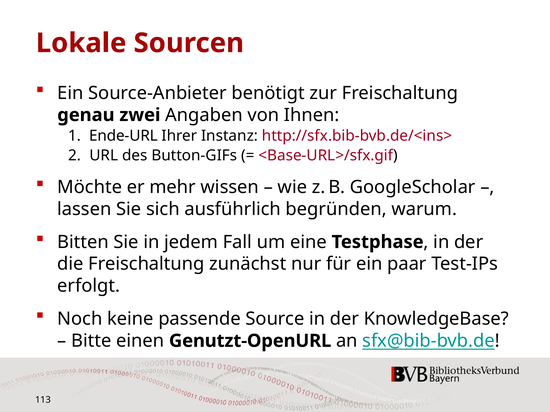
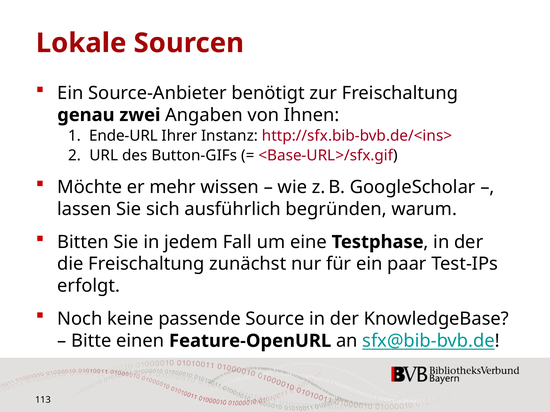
Genutzt-OpenURL: Genutzt-OpenURL -> Feature-OpenURL (250, 341)
